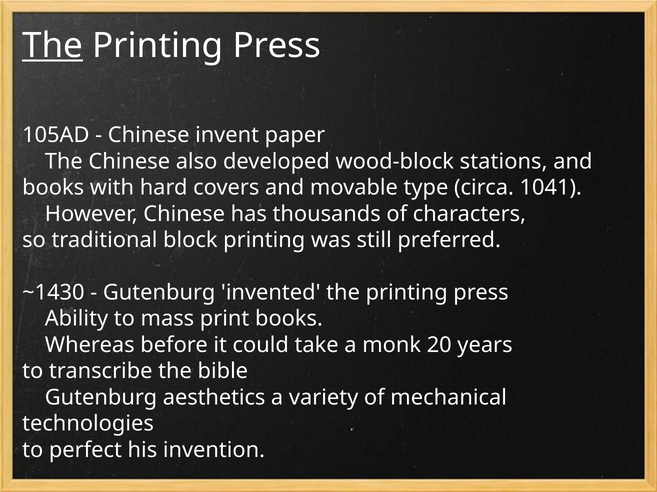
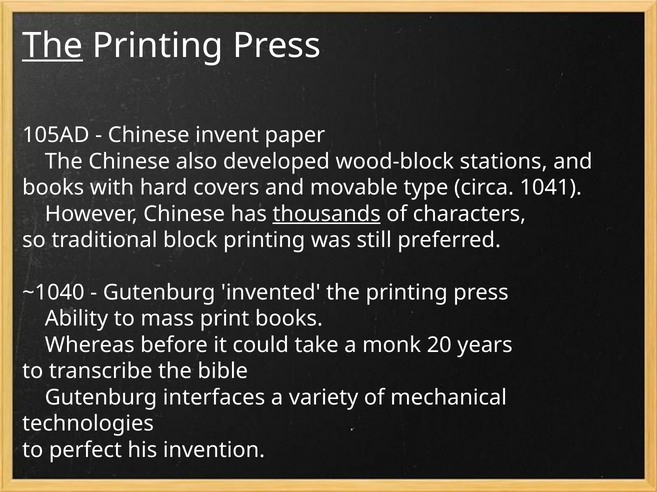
thousands underline: none -> present (327, 214)
~1430: ~1430 -> ~1040 (53, 293)
aesthetics: aesthetics -> interfaces (214, 398)
